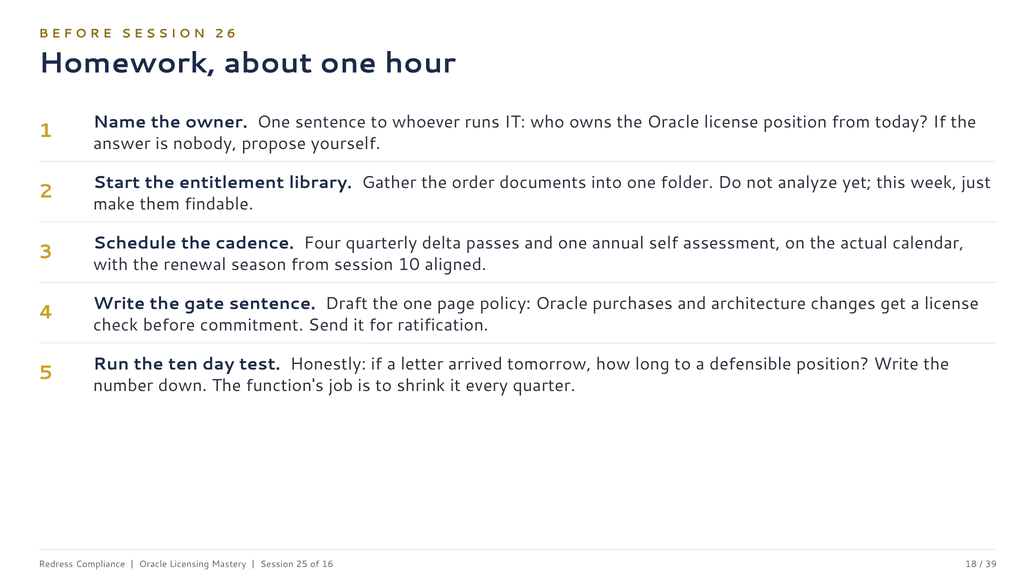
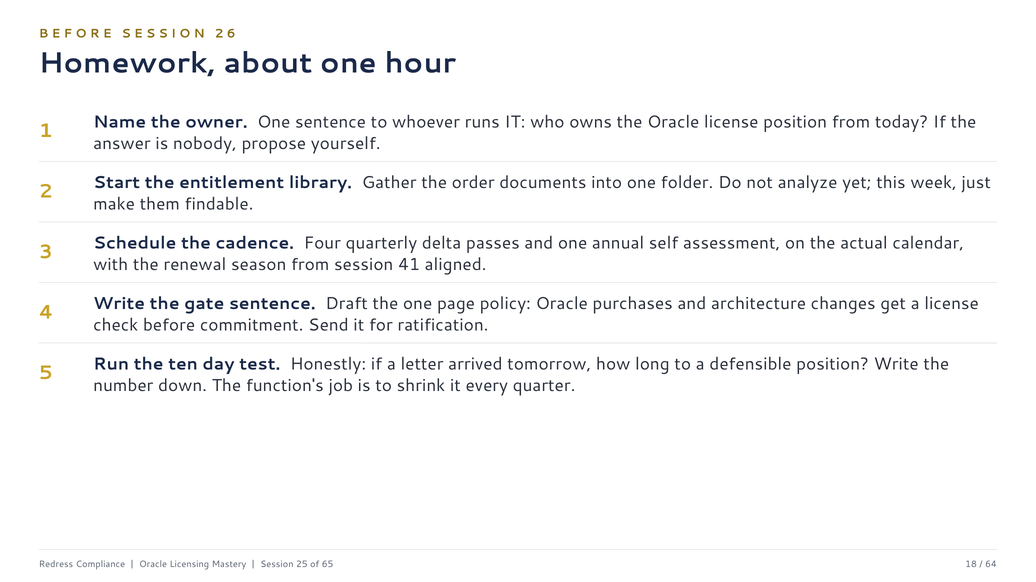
10: 10 -> 41 (409, 265)
16: 16 -> 65 (328, 565)
39: 39 -> 64 (991, 565)
